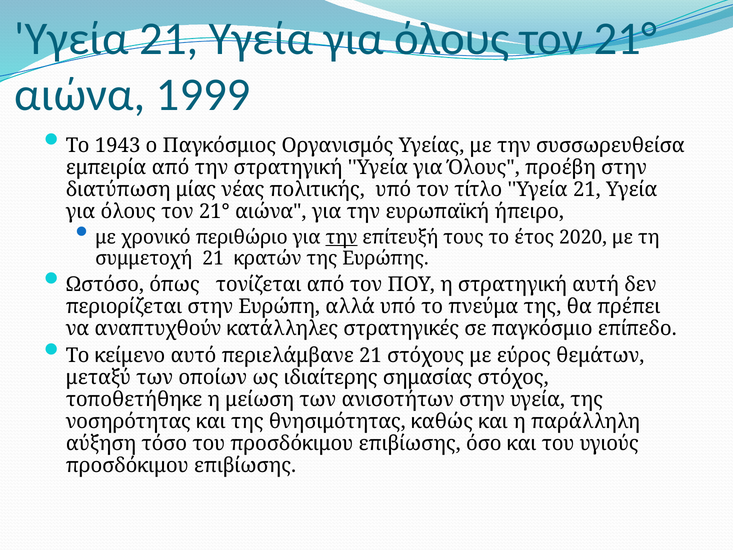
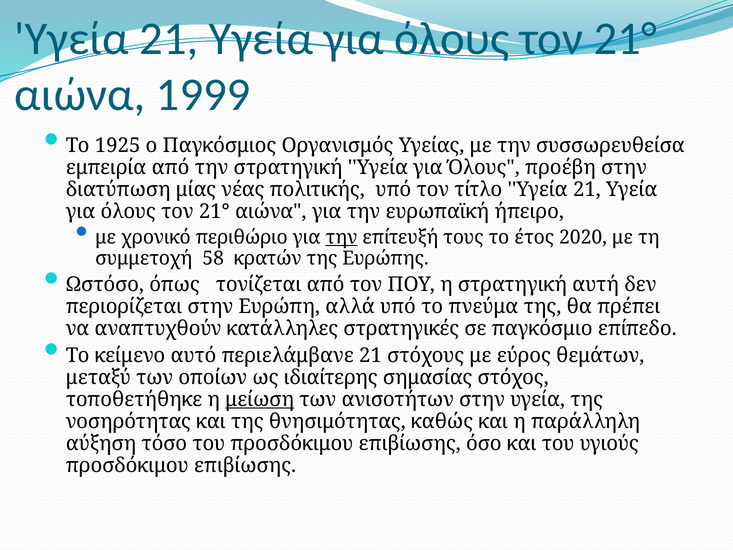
1943: 1943 -> 1925 (118, 146)
συμμετοχή 21: 21 -> 58 (213, 258)
μείωση underline: none -> present (260, 399)
